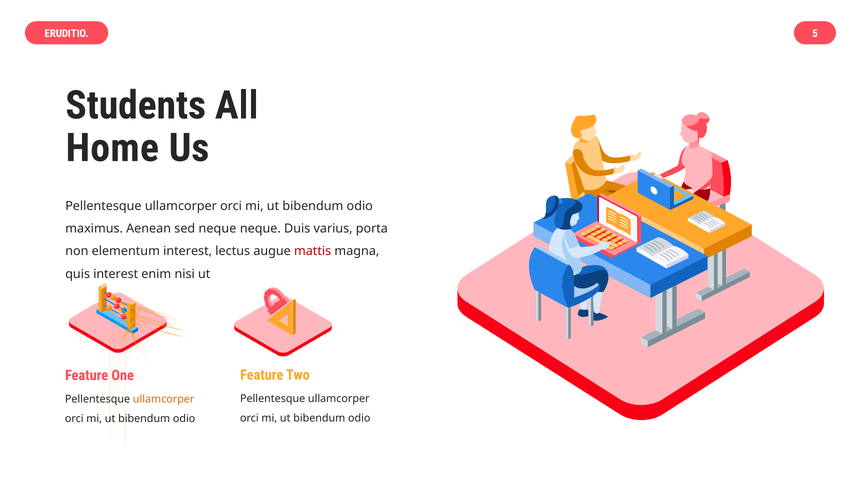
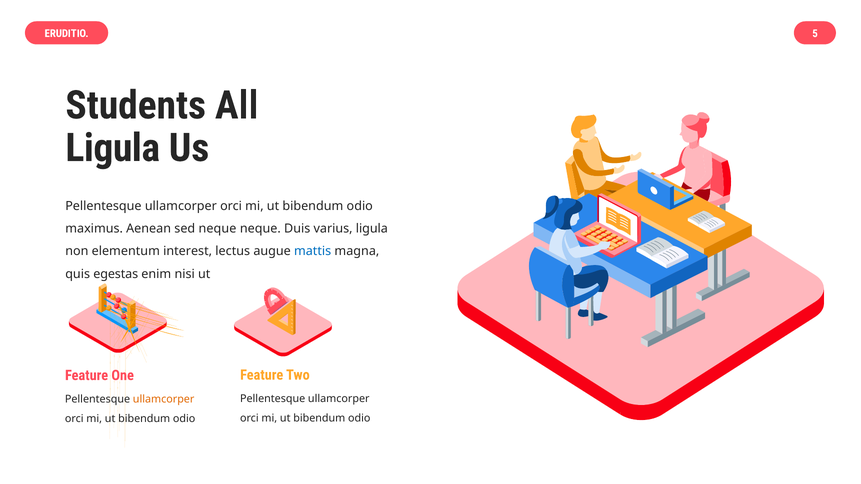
Home: Home -> Ligula (113, 148)
varius porta: porta -> ligula (372, 229)
mattis colour: red -> blue (313, 252)
quis interest: interest -> egestas (116, 274)
